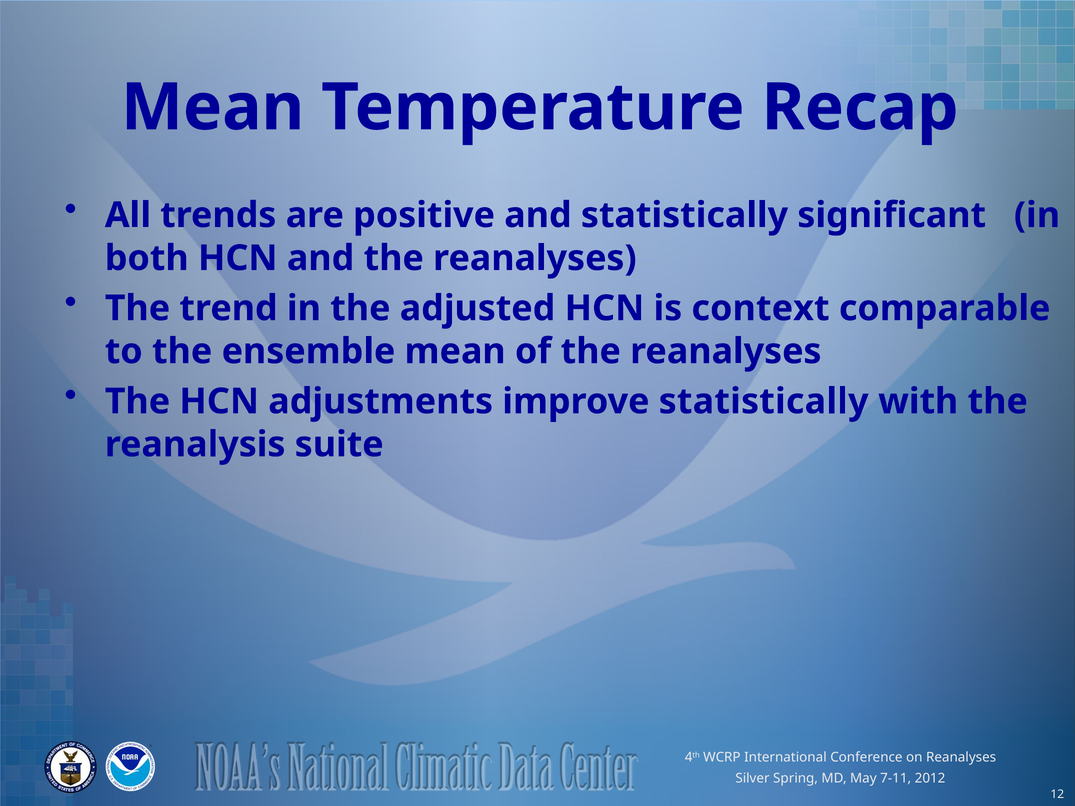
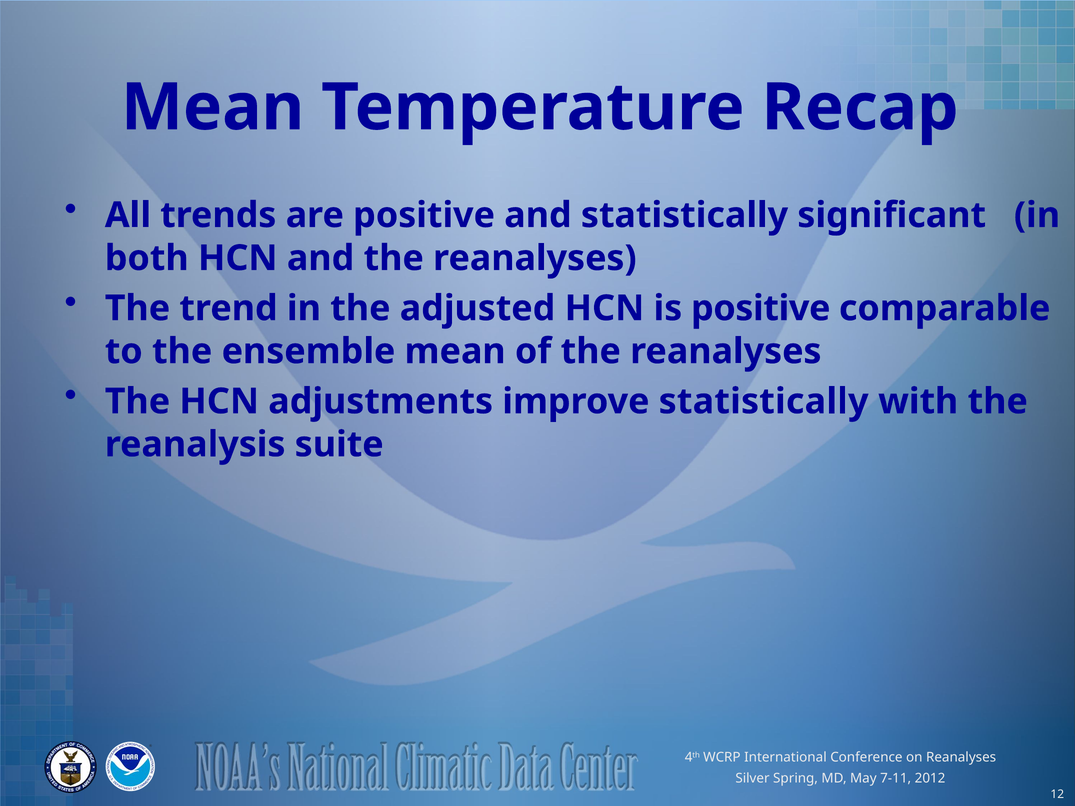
is context: context -> positive (761, 308)
